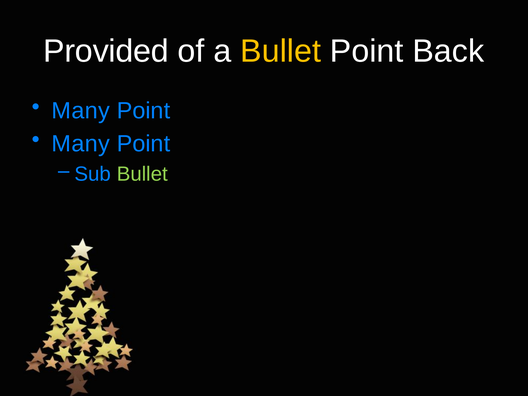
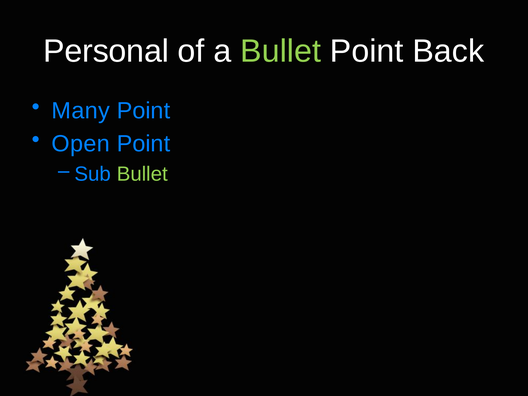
Provided: Provided -> Personal (106, 51)
Bullet colour: yellow -> light green (281, 51)
Many: Many -> Open (81, 144)
